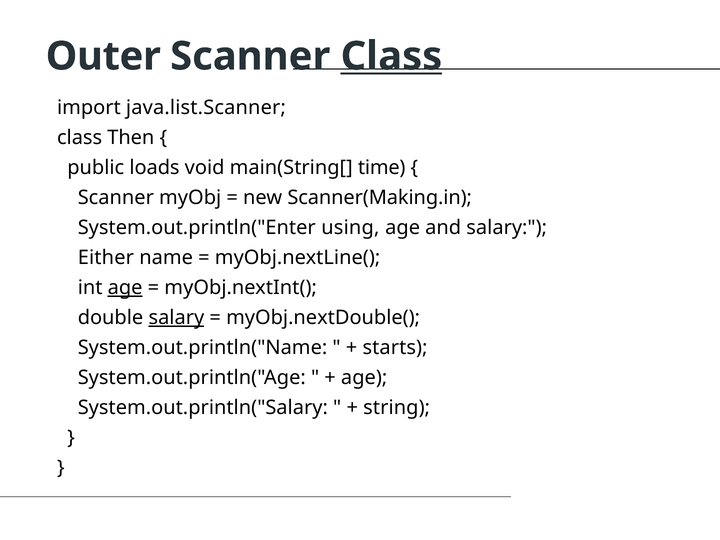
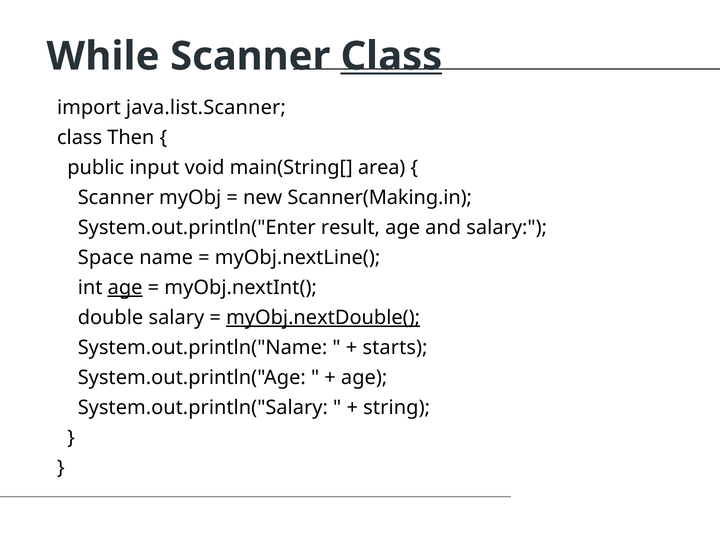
Outer: Outer -> While (103, 56)
loads: loads -> input (154, 168)
time: time -> area (382, 168)
using: using -> result (350, 228)
Either: Either -> Space (106, 258)
salary underline: present -> none (176, 318)
myObj.nextDouble( underline: none -> present (323, 318)
